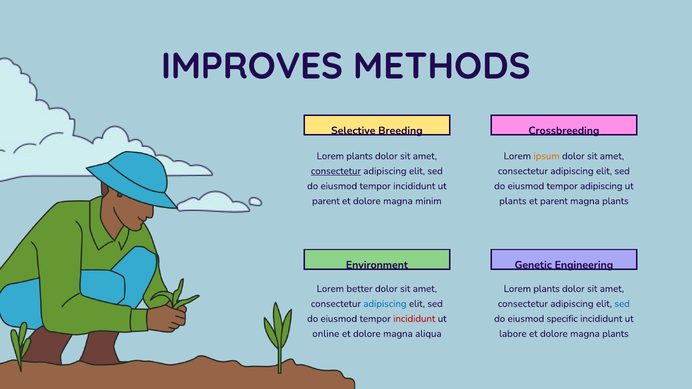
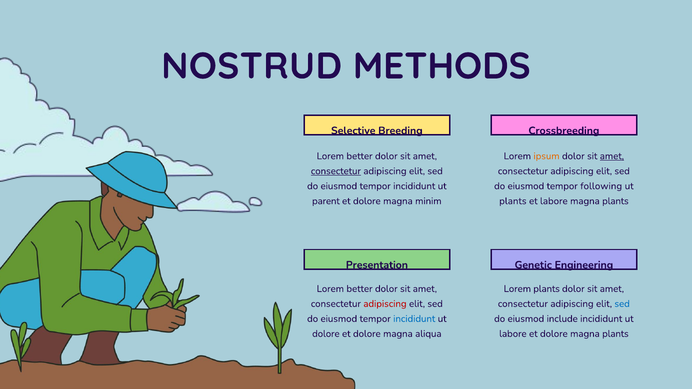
IMPROVES: IMPROVES -> NOSTRUD (252, 66)
plants: plants -> better (359, 156)
amet underline: none -> present (612, 156)
tempor adipiscing: adipiscing -> following (601, 186)
et parent: parent -> labore (554, 201)
Environment: Environment -> Presentation (377, 265)
adipiscing colour: blue -> red (385, 304)
incididunt colour: red -> blue (414, 319)
specific: specific -> include (562, 319)
online: online -> dolore (326, 334)
